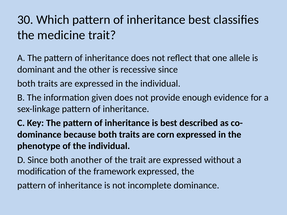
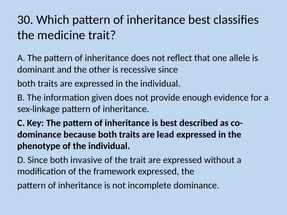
corn: corn -> lead (165, 135)
another: another -> invasive (86, 160)
